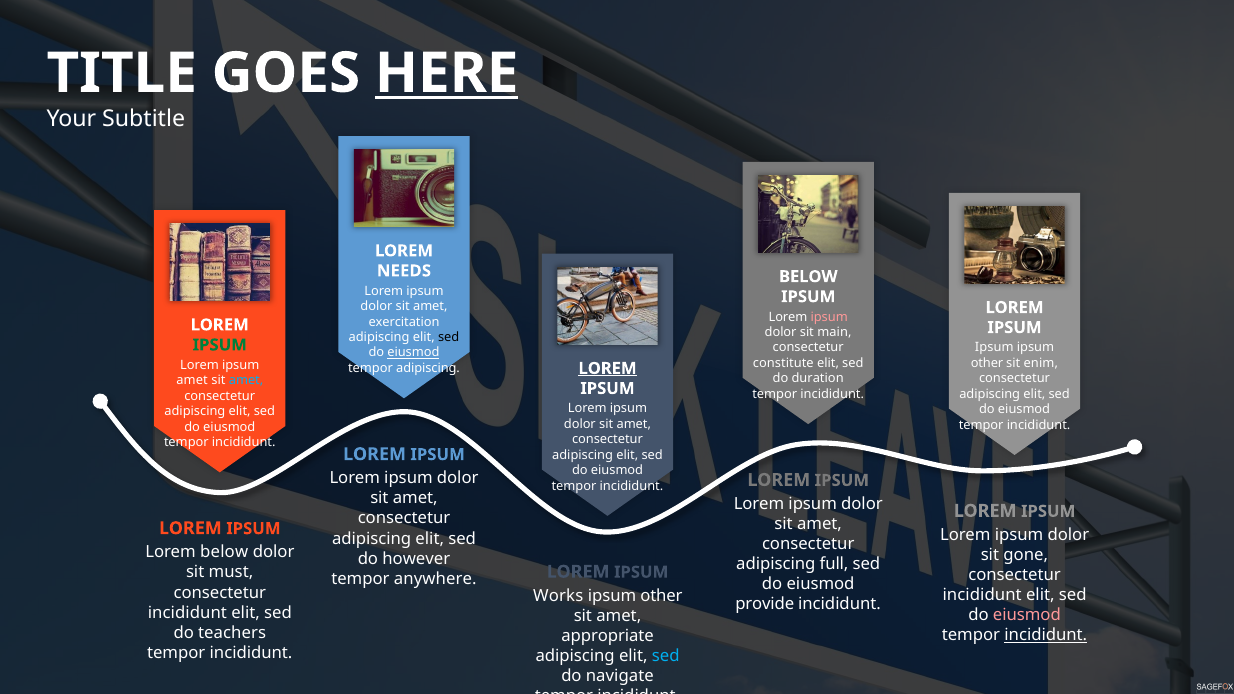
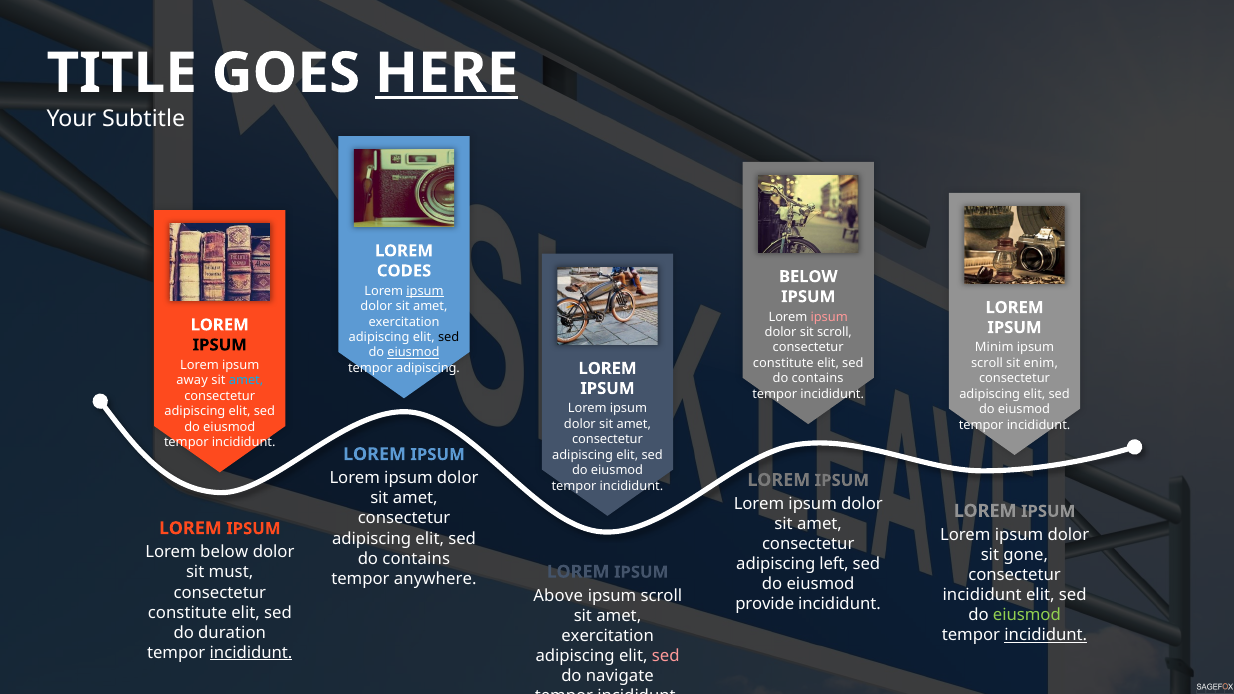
NEEDS: NEEDS -> CODES (404, 271)
ipsum underline: none -> present (425, 291)
sit main: main -> scroll (835, 332)
IPSUM colour: green -> black (220, 345)
Ipsum: Ipsum -> Minim (994, 348)
other: other -> scroll (987, 363)
LOREM underline: present -> none (608, 368)
duration: duration -> contains (818, 379)
amet: amet -> away (192, 381)
however: however -> contains (416, 559)
full: full -> left (834, 564)
Works: Works -> Above (558, 596)
other: other -> scroll (661, 596)
incididunt: incididunt -> constitute (187, 613)
eiusmod colour: pink -> light green (1027, 615)
teachers: teachers -> duration (232, 633)
appropriate: appropriate -> exercitation (608, 636)
incididunt underline: none -> present (251, 653)
sed colour: light blue -> pink (666, 656)
